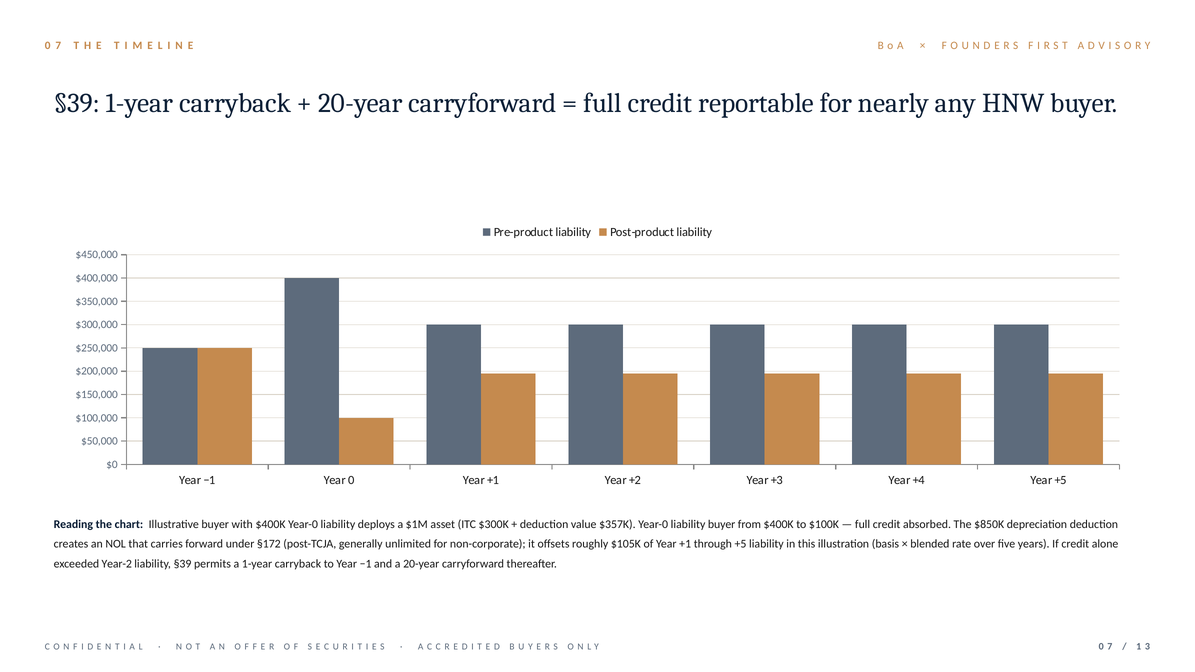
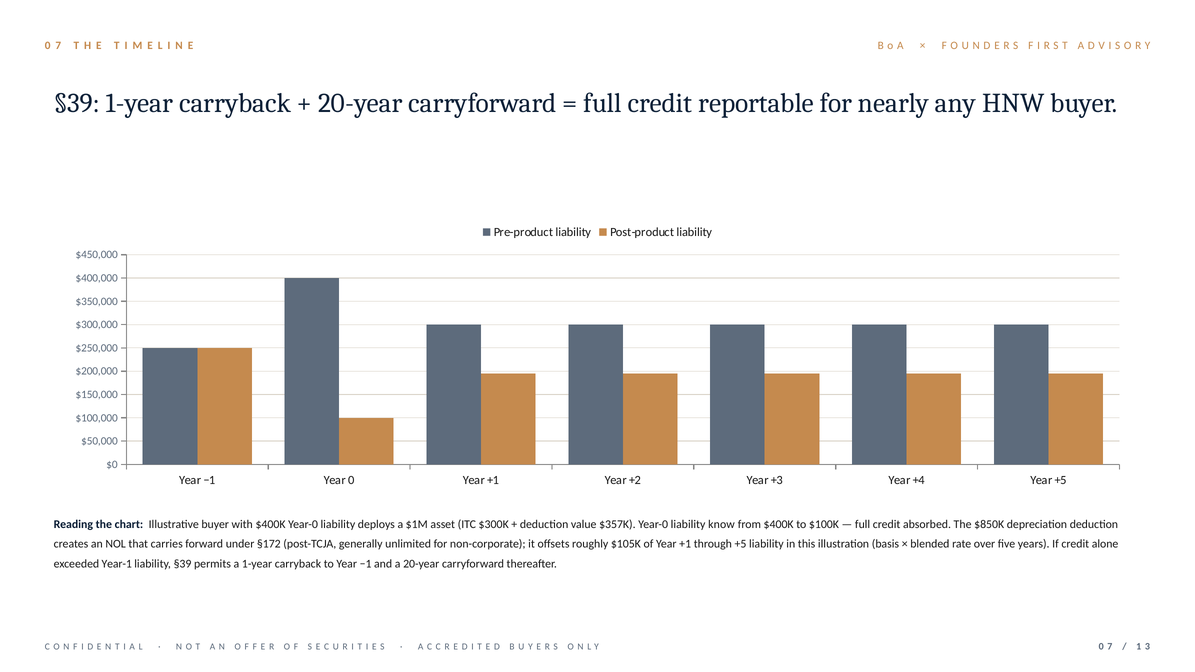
liability buyer: buyer -> know (722, 524)
Year-2: Year-2 -> Year-1 (117, 564)
